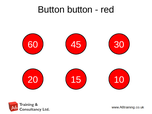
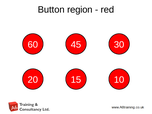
Button button: button -> region (80, 10)
